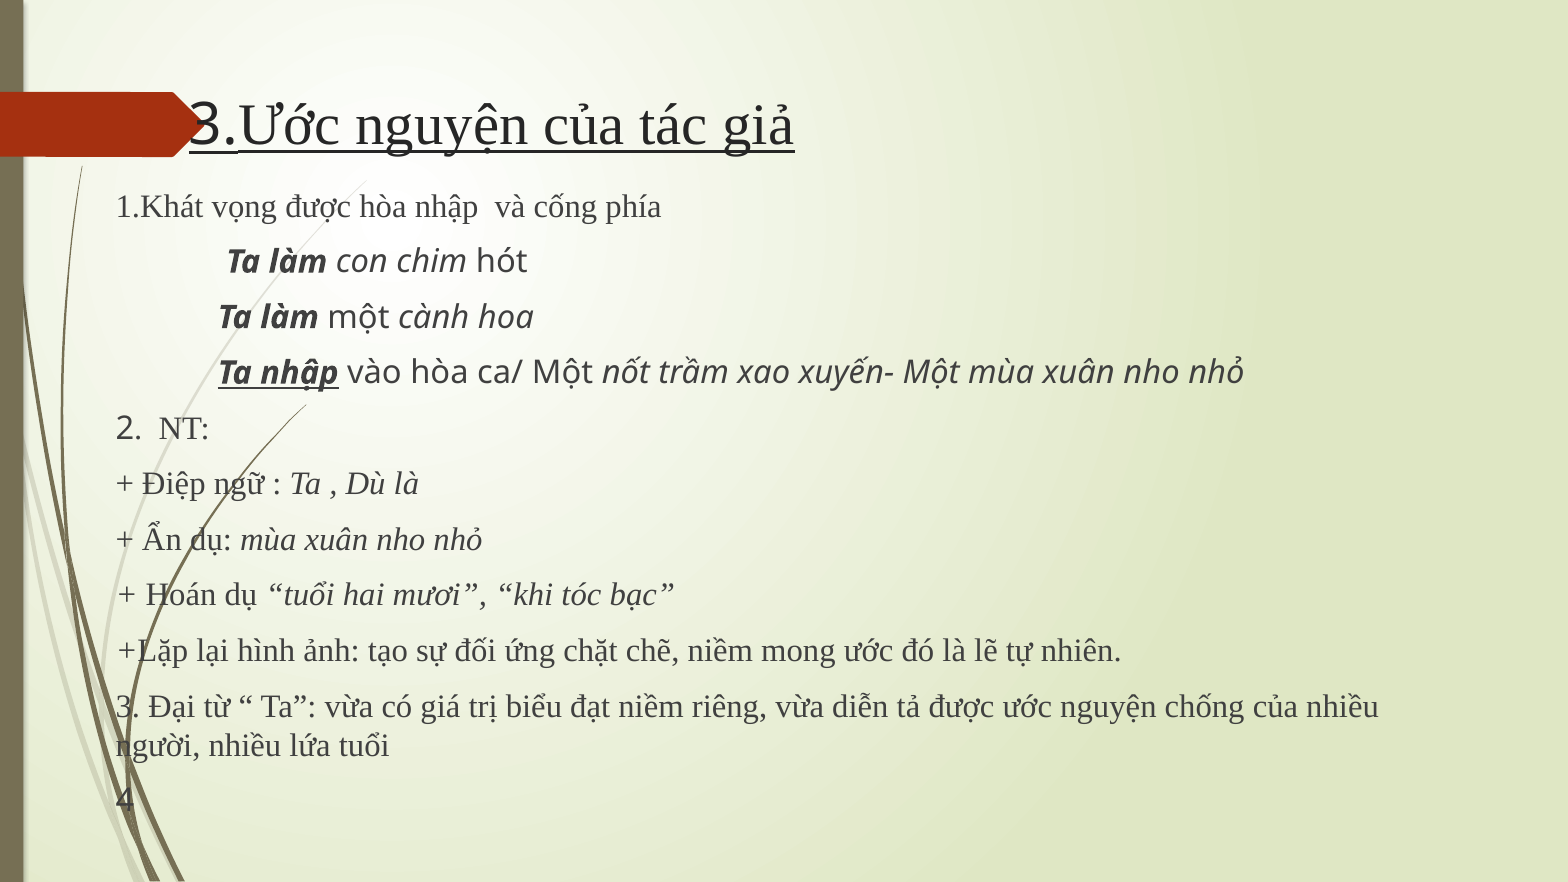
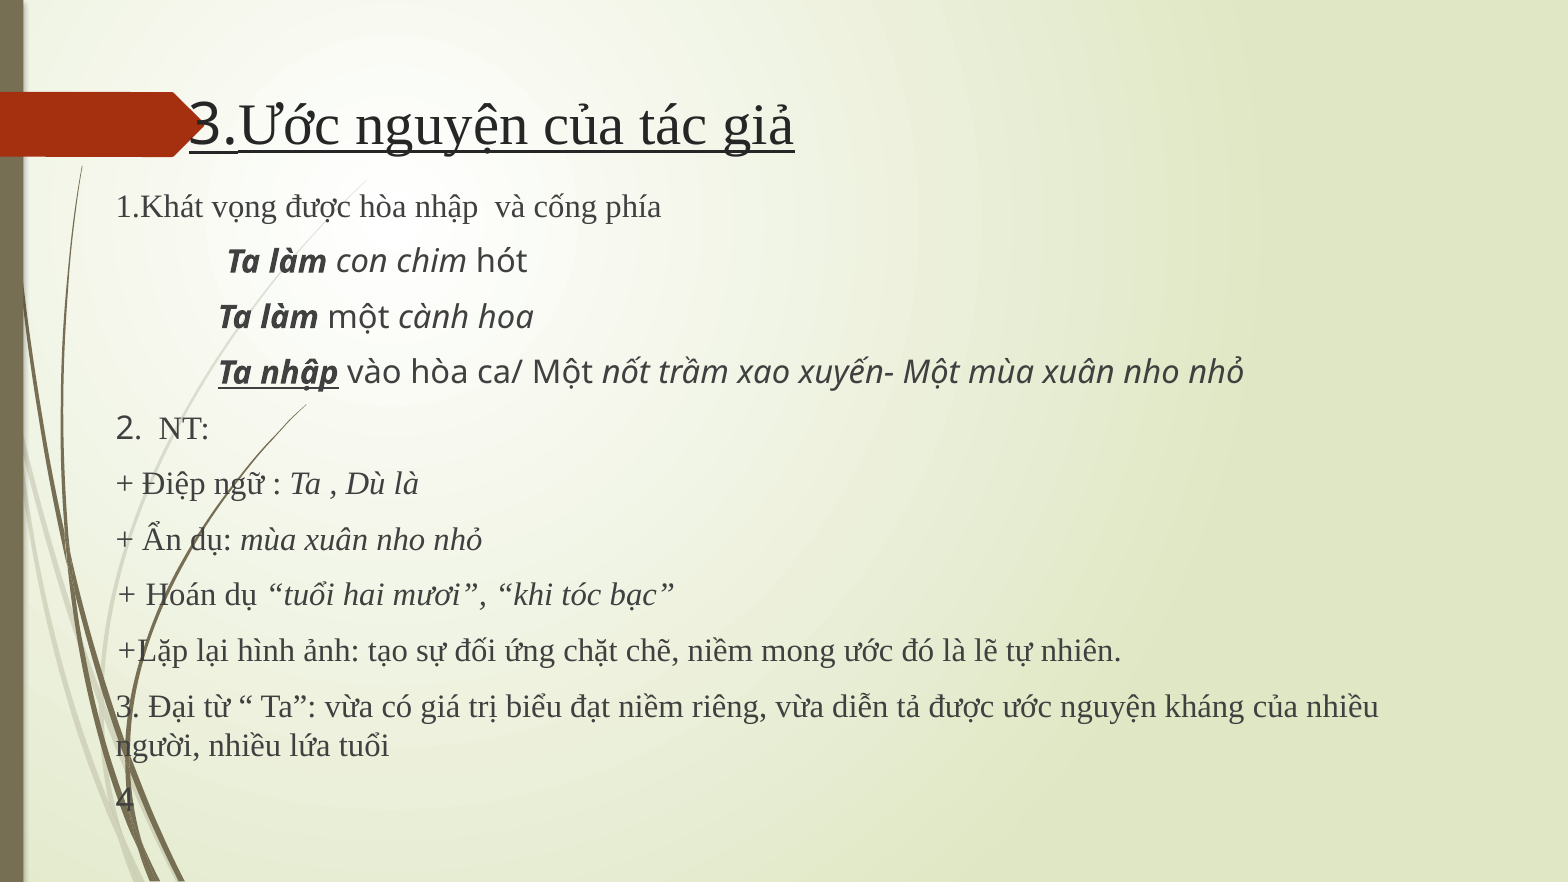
chống: chống -> kháng (1205, 706)
